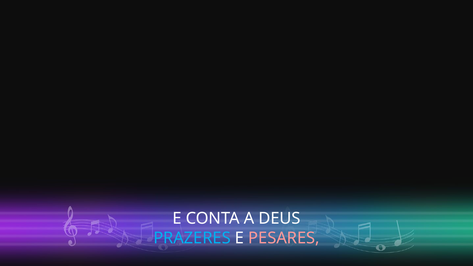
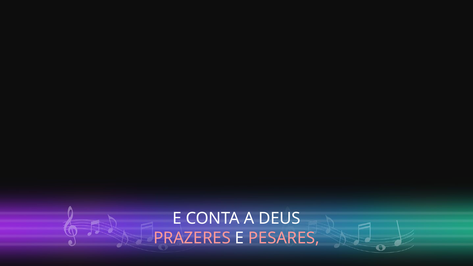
PRAZERES colour: light blue -> pink (192, 238)
